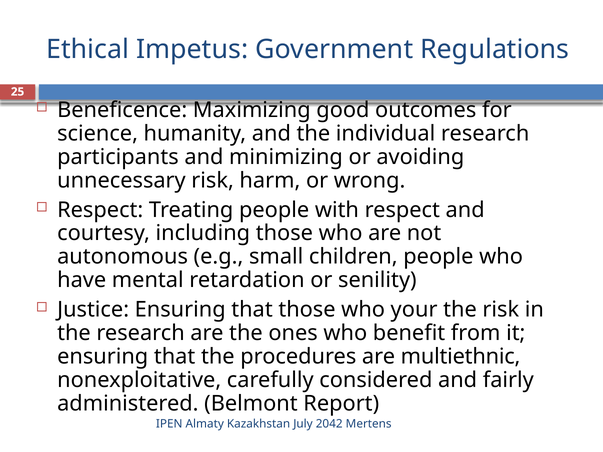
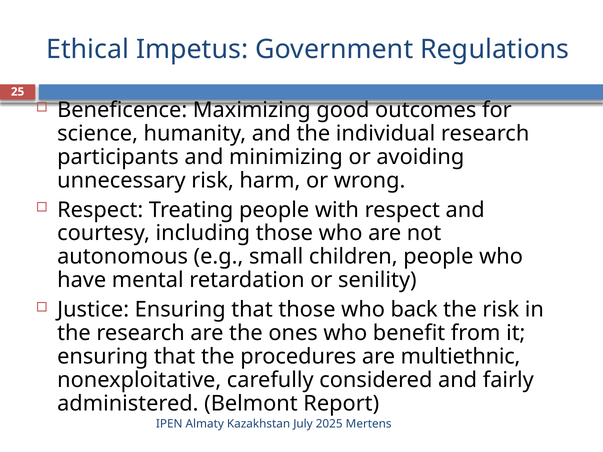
your: your -> back (414, 310)
2042: 2042 -> 2025 (329, 424)
